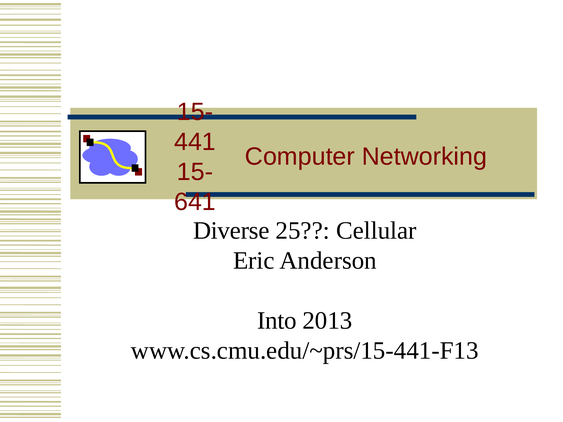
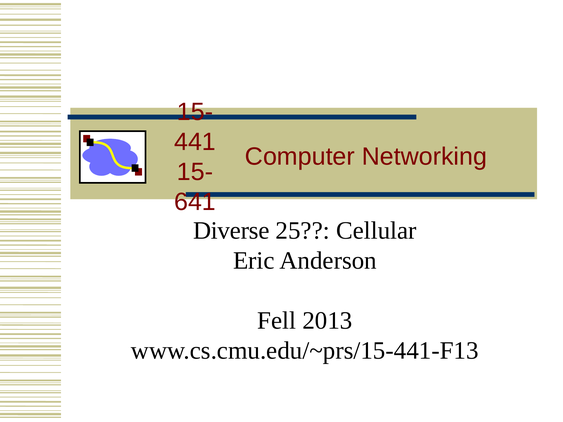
Into: Into -> Fell (277, 321)
